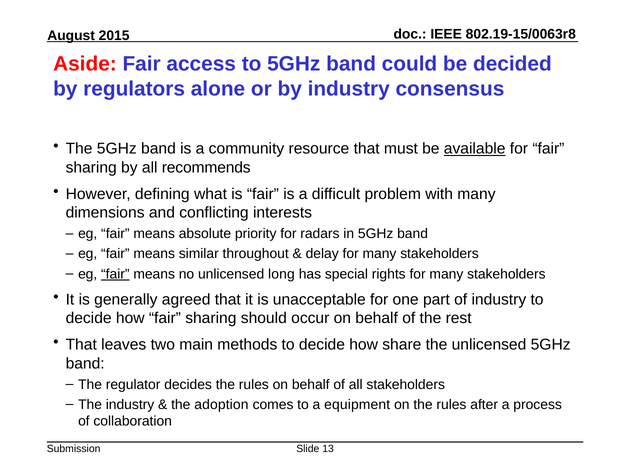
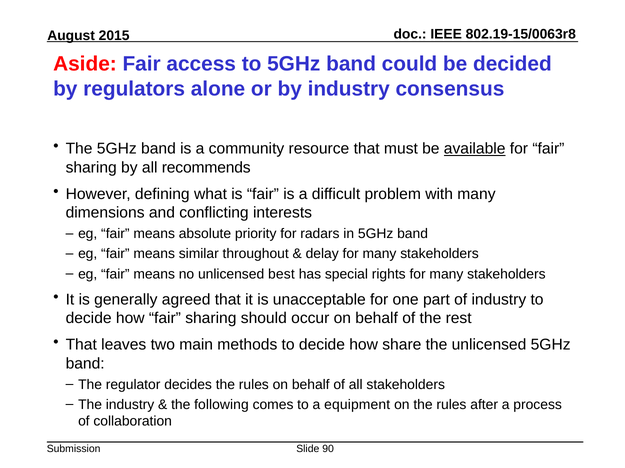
fair underline: present -> none (115, 274)
long: long -> best (281, 274)
adoption: adoption -> following (221, 405)
13: 13 -> 90 (328, 450)
